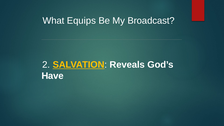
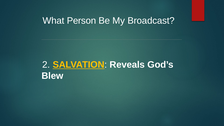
Equips: Equips -> Person (81, 21)
Have: Have -> Blew (52, 76)
